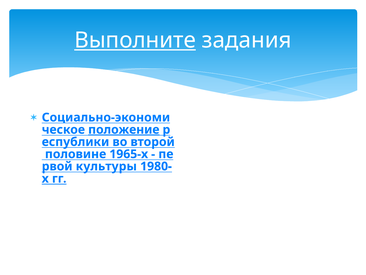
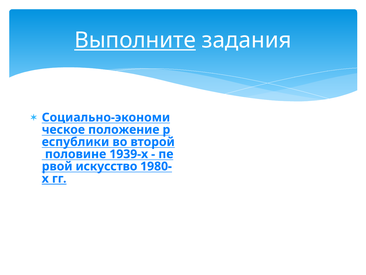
положение underline: present -> none (124, 129)
1965-х: 1965-х -> 1939-х (129, 154)
культуры: культуры -> искусство (106, 166)
